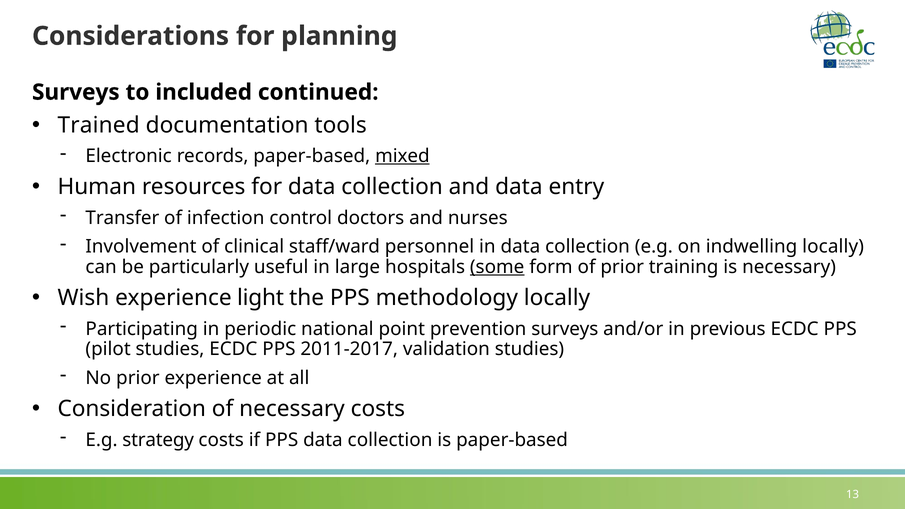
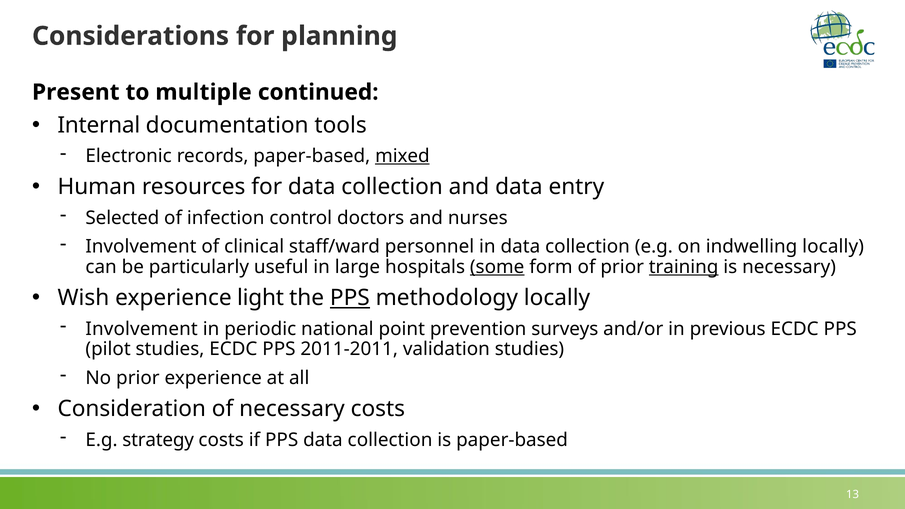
Surveys: Surveys -> Present (76, 92)
included: included -> multiple (204, 92)
Trained: Trained -> Internal (99, 125)
Transfer: Transfer -> Selected (122, 218)
training underline: none -> present (684, 267)
PPS underline: none -> present (350, 298)
Participating: Participating -> Involvement (142, 329)
2011-2017: 2011-2017 -> 2011-2011 (349, 349)
